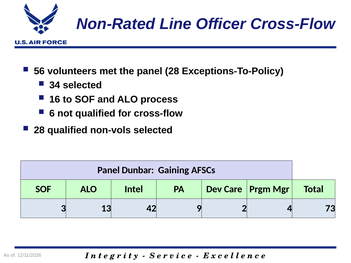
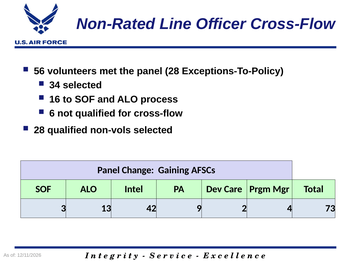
Dunbar: Dunbar -> Change (138, 170)
